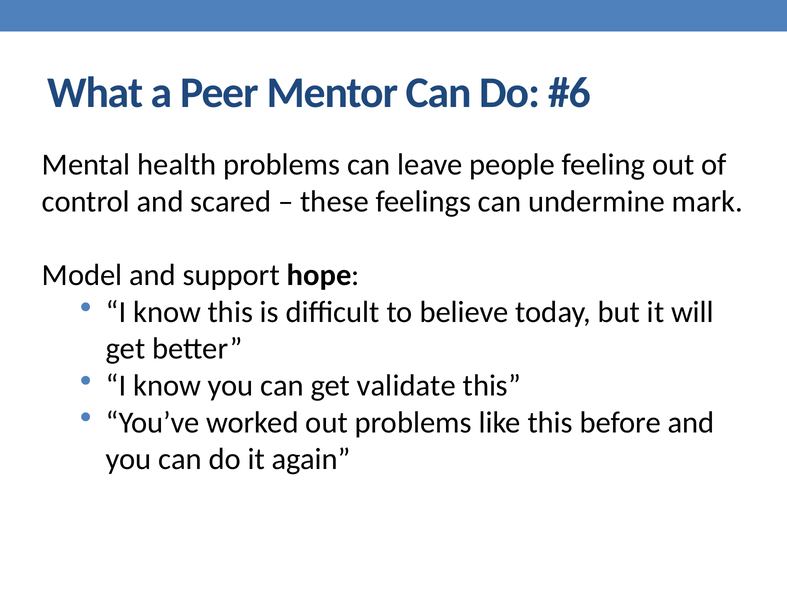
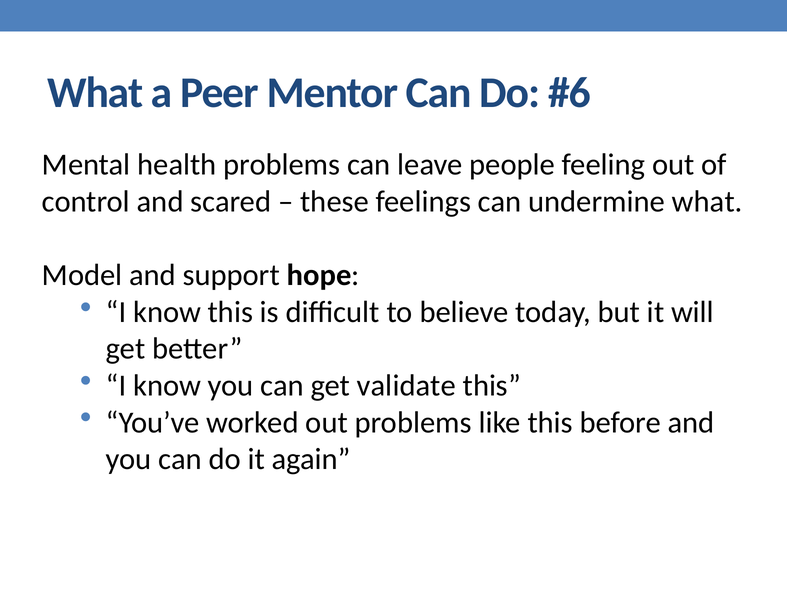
undermine mark: mark -> what (707, 201)
